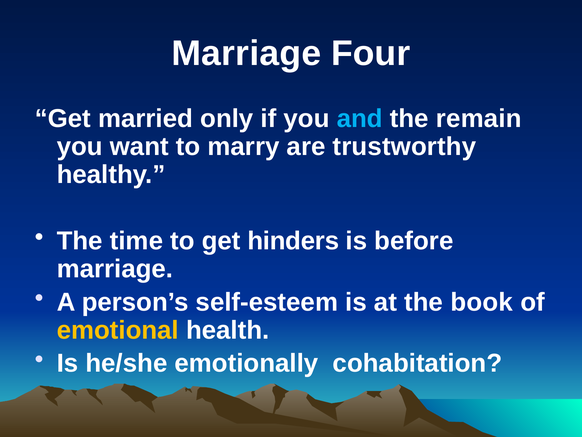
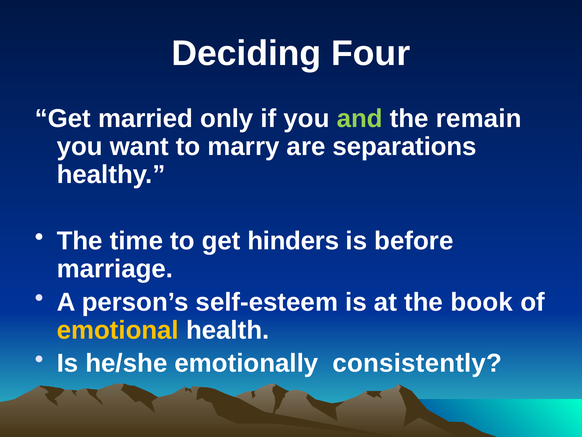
Marriage: Marriage -> Deciding (246, 53)
and colour: light blue -> light green (360, 119)
trustworthy: trustworthy -> separations (405, 147)
cohabitation: cohabitation -> consistently (417, 363)
